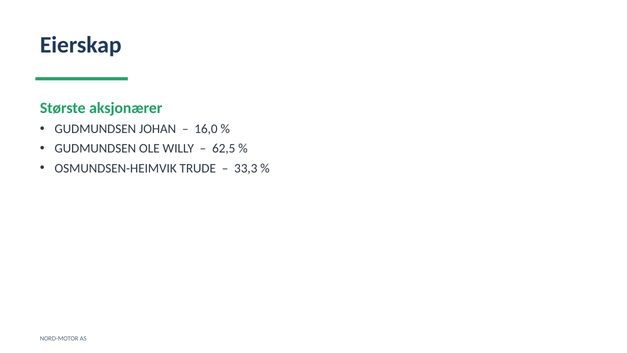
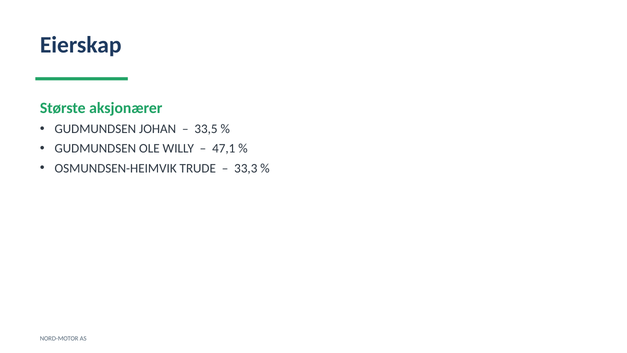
16,0: 16,0 -> 33,5 (206, 129)
62,5: 62,5 -> 47,1 (224, 149)
